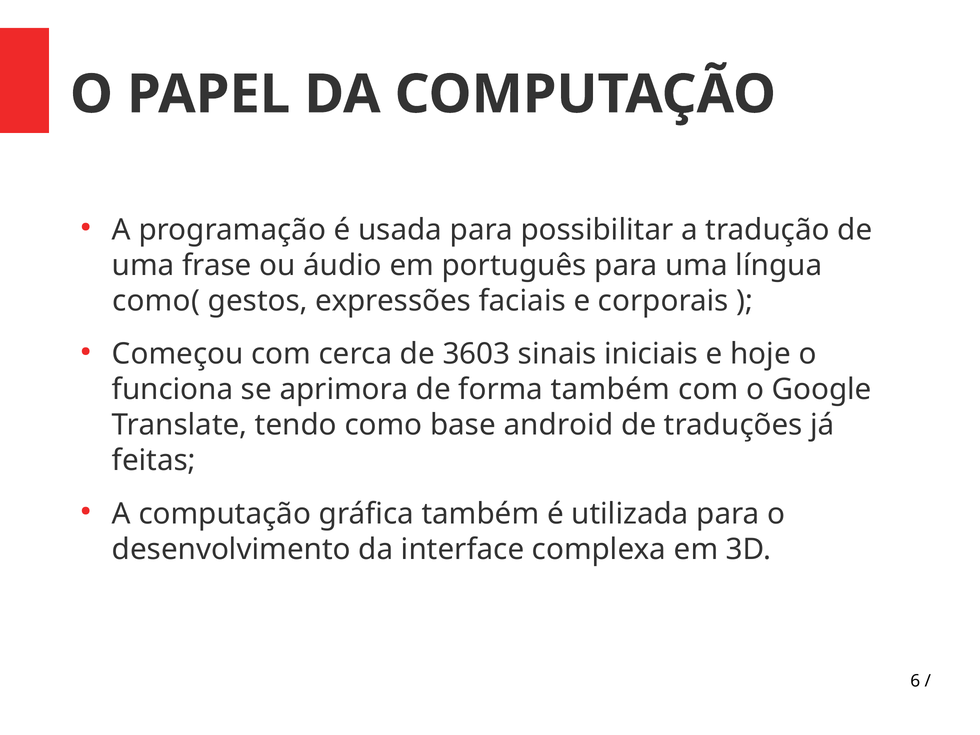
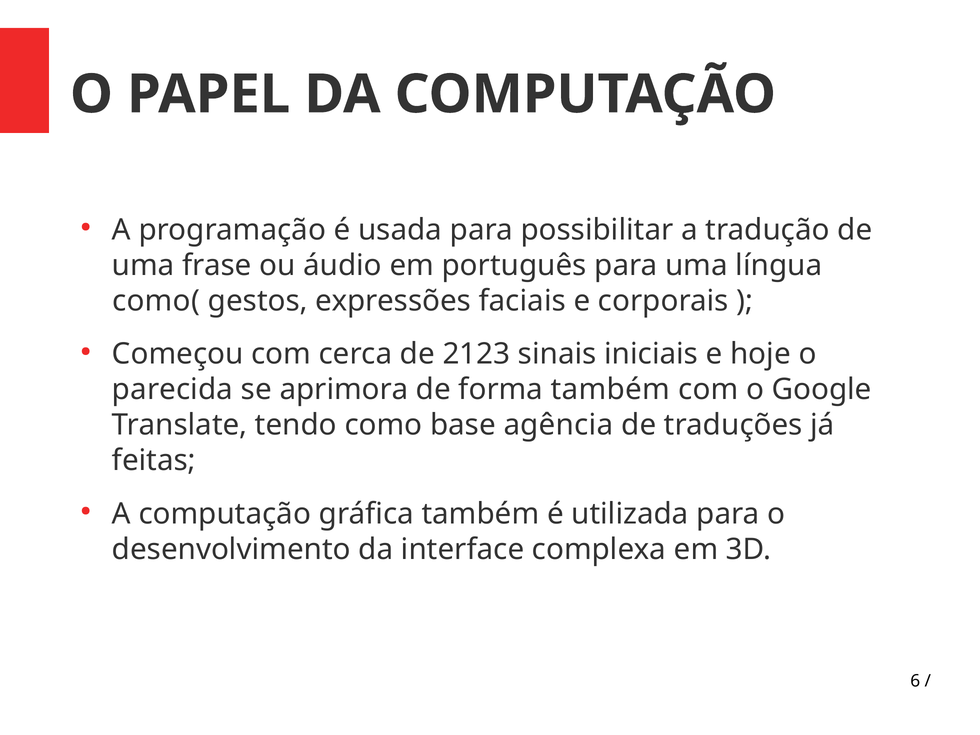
3603: 3603 -> 2123 (476, 354)
funciona: funciona -> parecida (173, 390)
android: android -> agência (558, 425)
